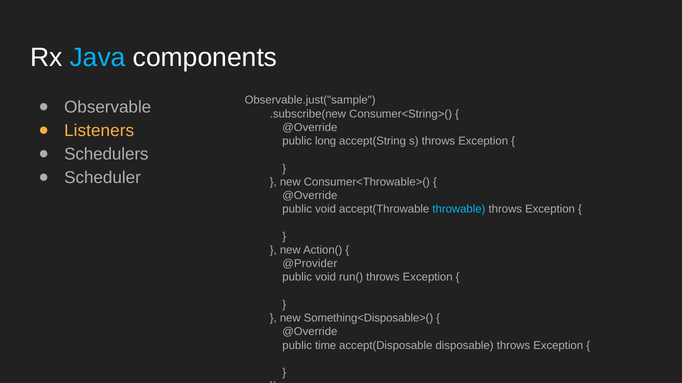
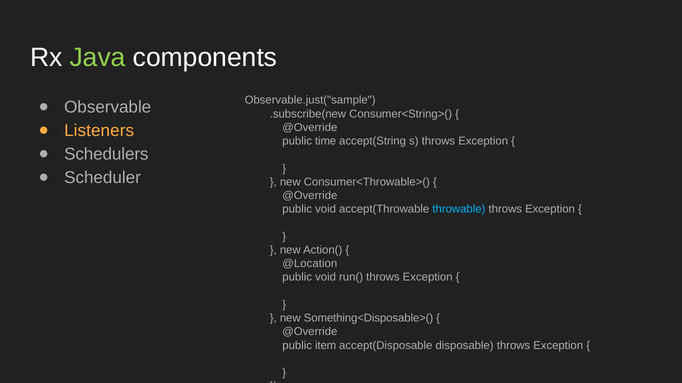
Java colour: light blue -> light green (98, 58)
long: long -> time (326, 141)
@Provider: @Provider -> @Location (310, 264)
time: time -> item (326, 346)
